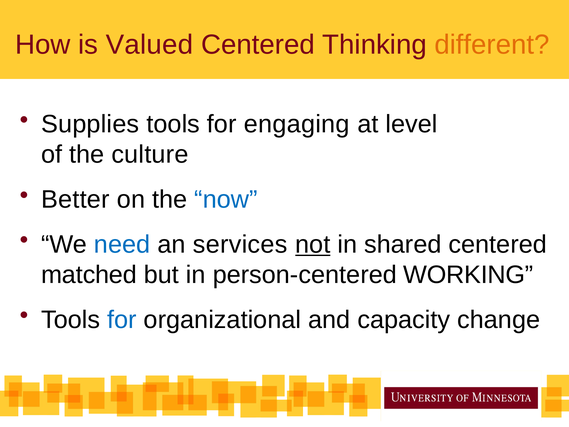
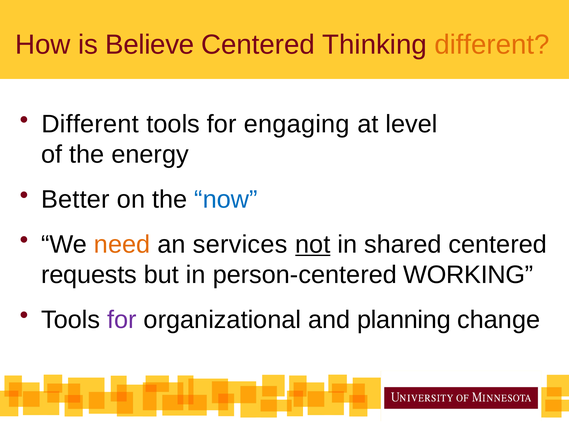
Valued: Valued -> Believe (150, 45)
Supplies: Supplies -> Different (90, 124)
culture: culture -> energy (150, 154)
need colour: blue -> orange (122, 244)
matched: matched -> requests (89, 275)
for colour: blue -> purple (122, 319)
capacity: capacity -> planning (404, 319)
